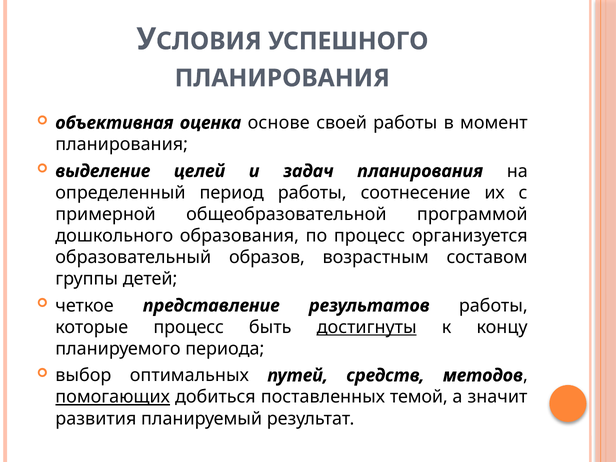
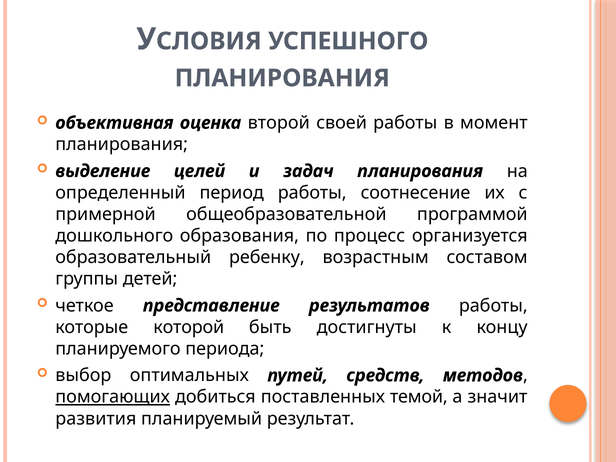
основе: основе -> второй (279, 123)
образов: образов -> ребенку (267, 257)
которые процесс: процесс -> которой (189, 327)
достигнуты underline: present -> none (367, 327)
